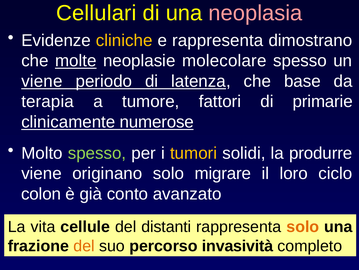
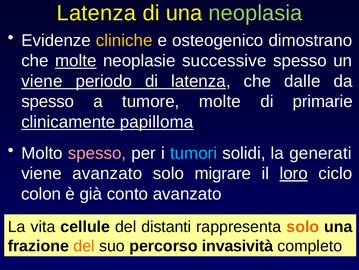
Cellulari: Cellulari -> Latenza (96, 13)
neoplasia colour: pink -> light green (255, 13)
e rappresenta: rappresenta -> osteogenico (218, 40)
molecolare: molecolare -> successive (224, 61)
base: base -> dalle (302, 81)
terapia: terapia -> spesso (48, 101)
tumore fattori: fattori -> molte (220, 101)
numerose: numerose -> papilloma (157, 122)
spesso colour: light green -> pink (97, 153)
tumori colour: yellow -> light blue (194, 153)
produrre: produrre -> generati (321, 153)
viene originano: originano -> avanzato (107, 173)
loro underline: none -> present (294, 173)
